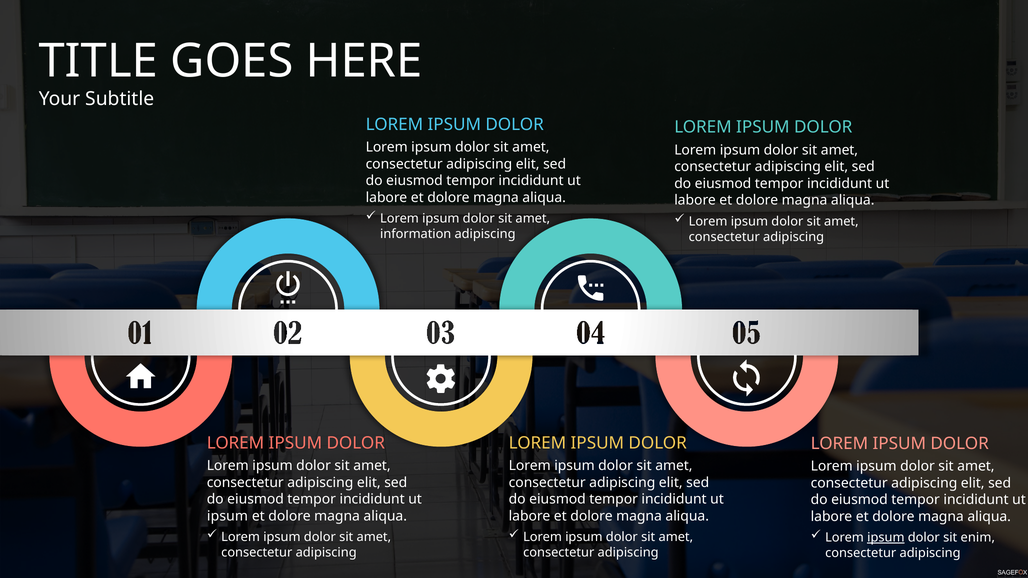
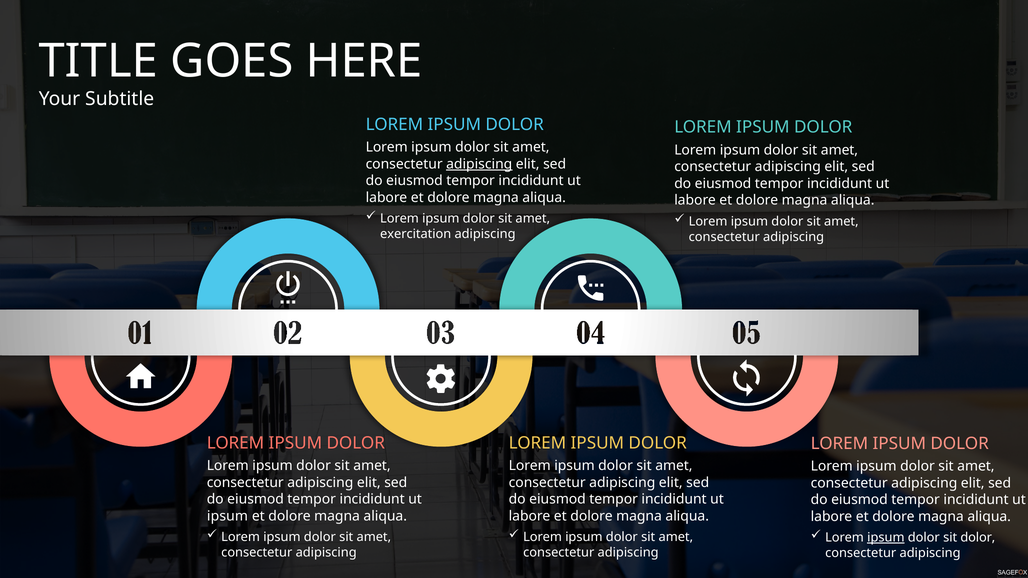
adipiscing underline: none -> present (479, 164)
information: information -> exercitation (416, 234)
sit enim: enim -> dolor (978, 538)
